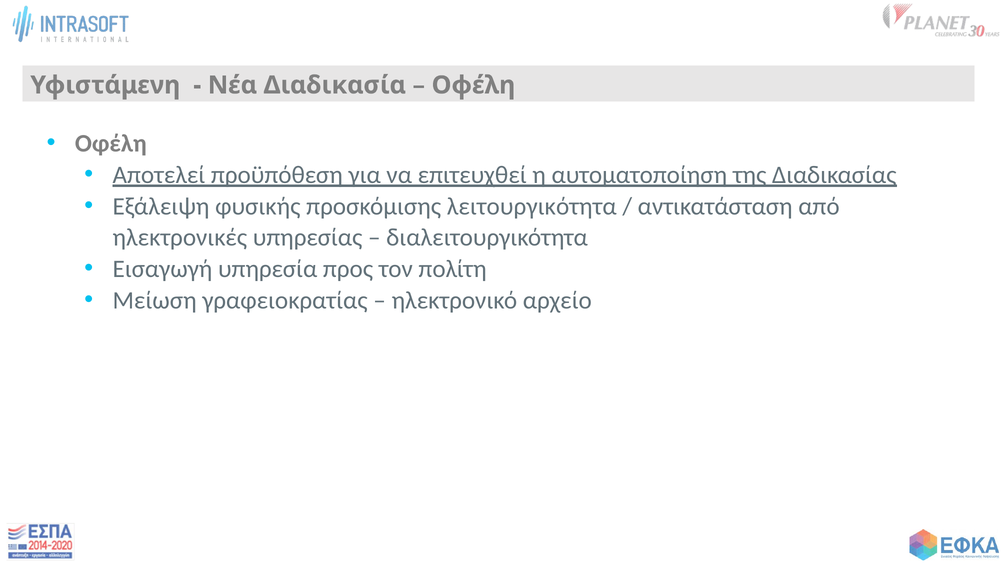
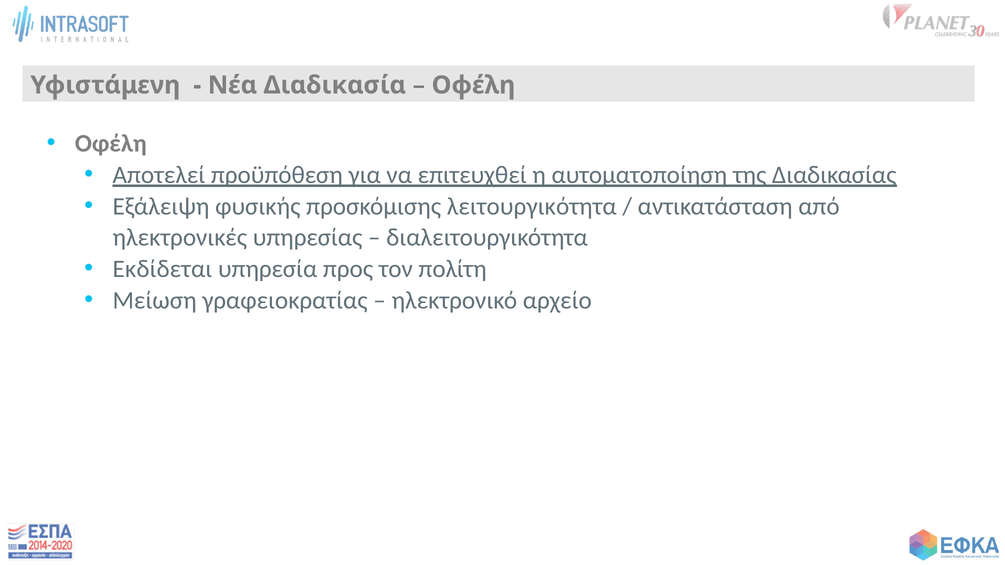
Εισαγωγή: Εισαγωγή -> Εκδίδεται (162, 269)
